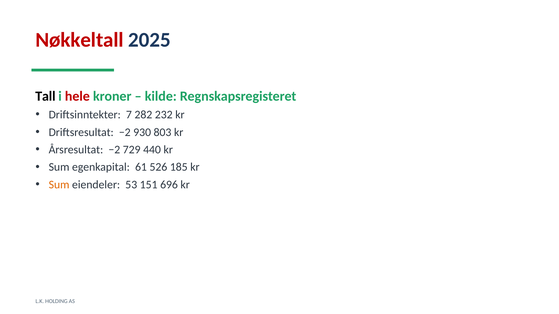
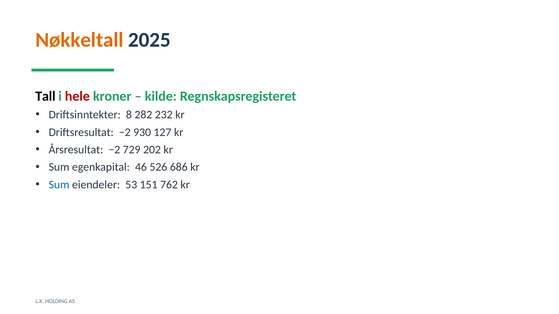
Nøkkeltall colour: red -> orange (80, 40)
7: 7 -> 8 (129, 115)
803: 803 -> 127 (162, 132)
440: 440 -> 202 (152, 150)
61: 61 -> 46 (141, 167)
185: 185 -> 686 (179, 167)
Sum colour: orange -> blue (59, 185)
696: 696 -> 762 (169, 185)
